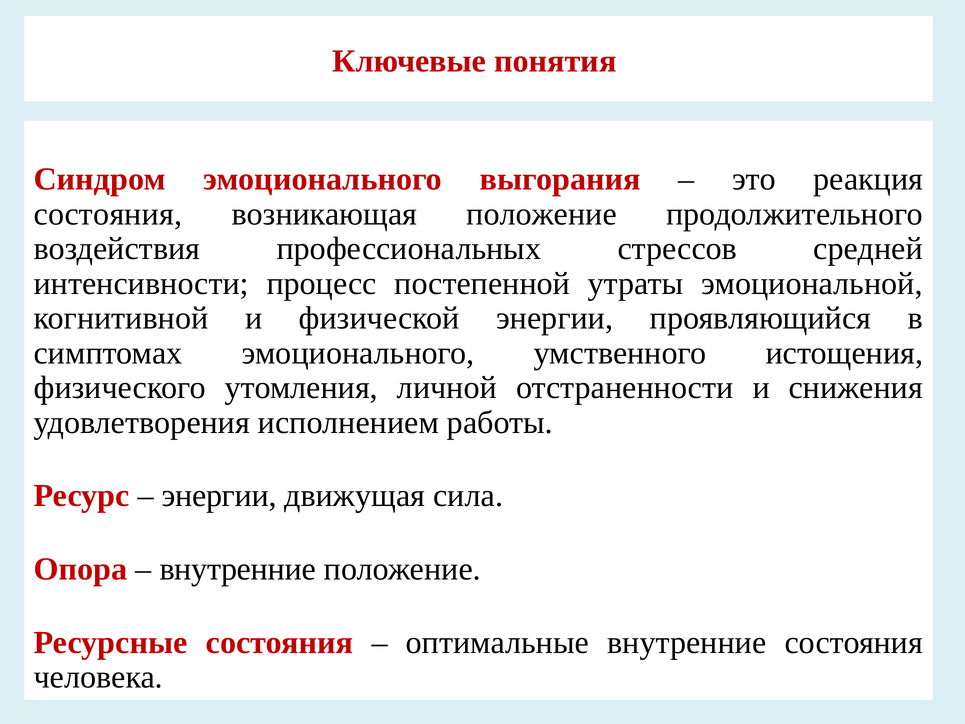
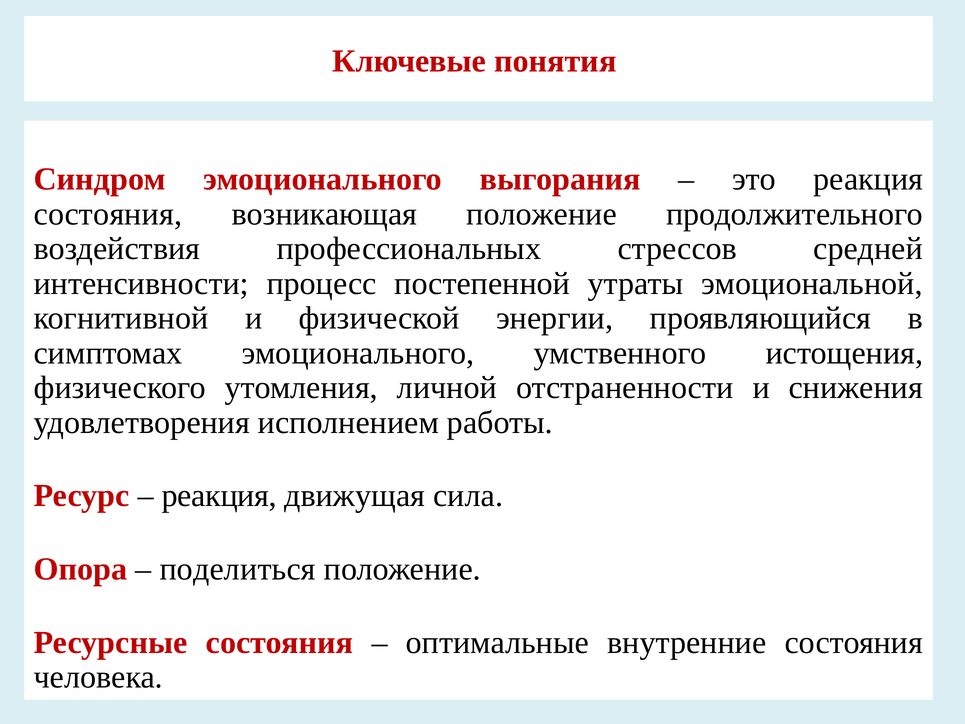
энергии: энергии -> реакция (219, 496)
внутренние: внутренние -> поделиться (238, 569)
